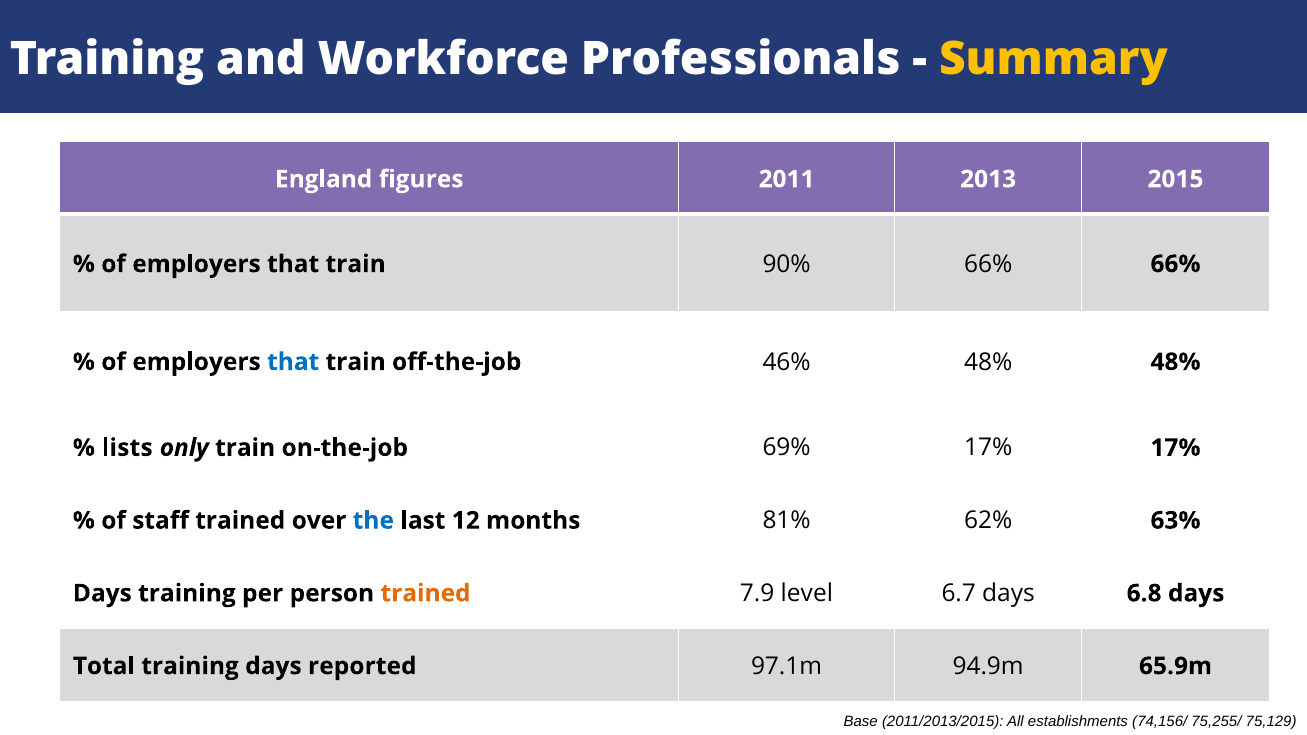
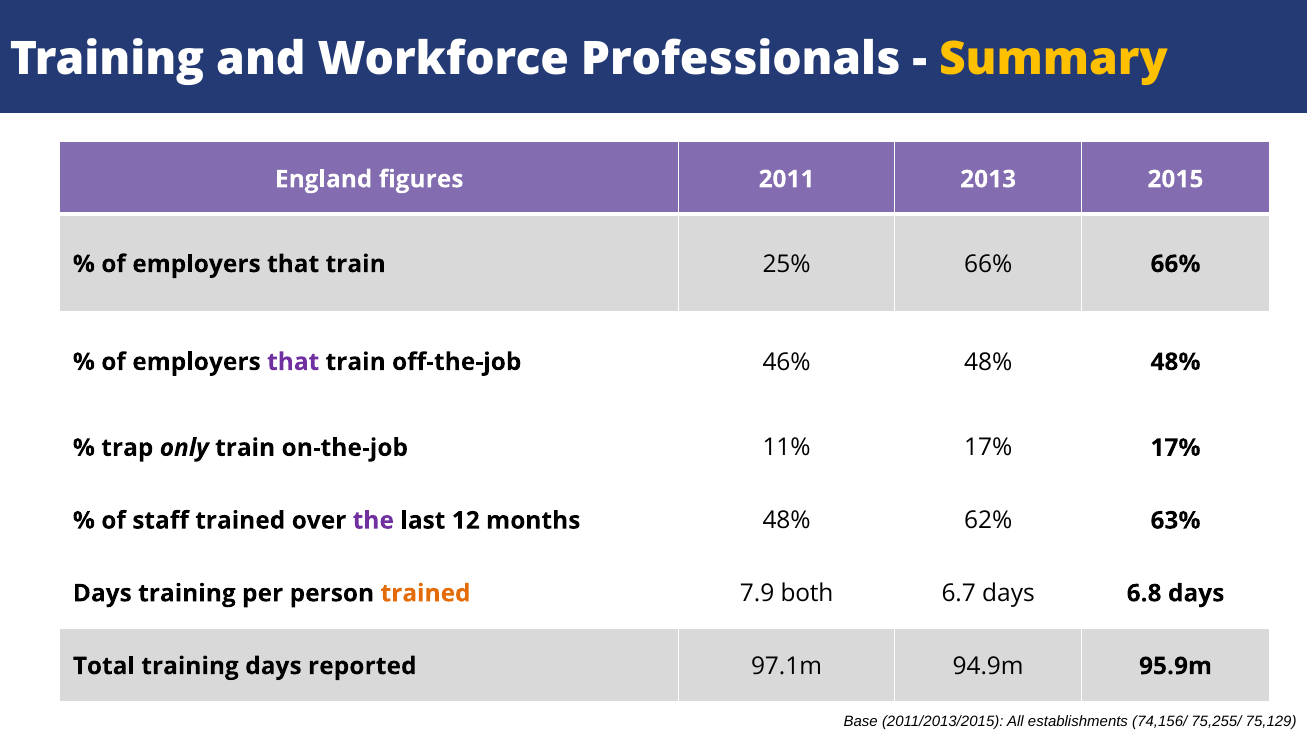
90%: 90% -> 25% (787, 264)
that colour: blue -> purple (293, 362)
lists: lists -> trap (127, 448)
69%: 69% -> 11% (787, 448)
the colour: blue -> purple (373, 521)
months 81%: 81% -> 48% (787, 521)
level: level -> both (807, 593)
65.9m: 65.9m -> 95.9m (1176, 666)
